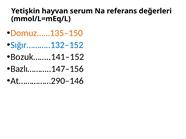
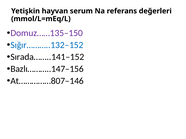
Domuz……135–150 colour: orange -> purple (47, 33)
Bozuk……..141–152: Bozuk……..141–152 -> Sırada……..141–152 (47, 57)
At……………290–146: At……………290–146 -> At……………807–146 (47, 81)
